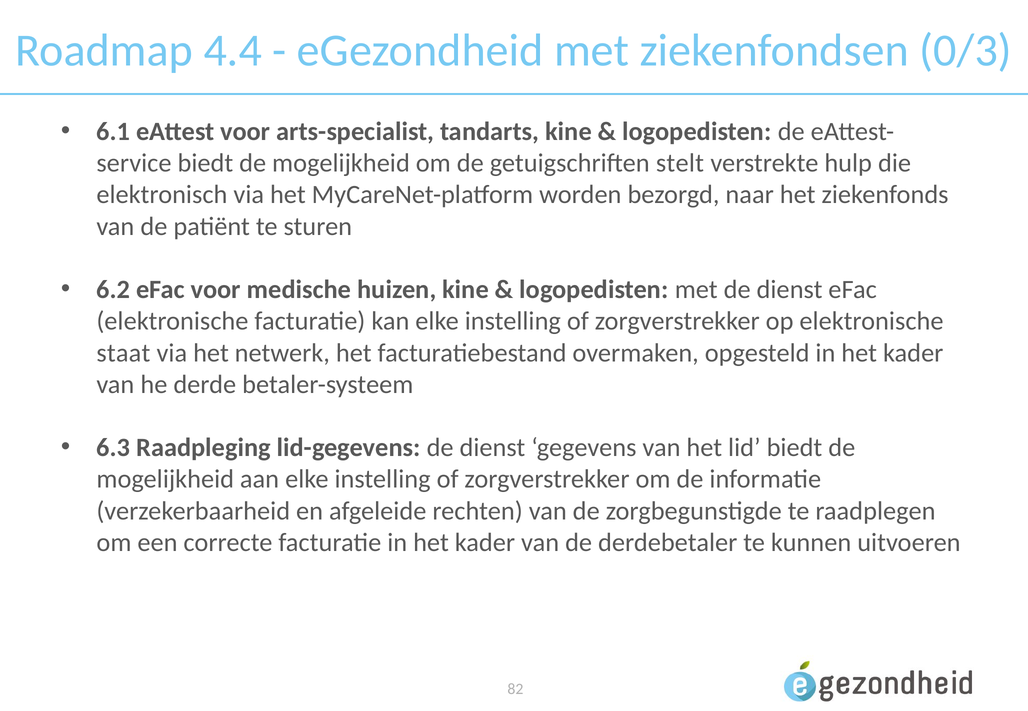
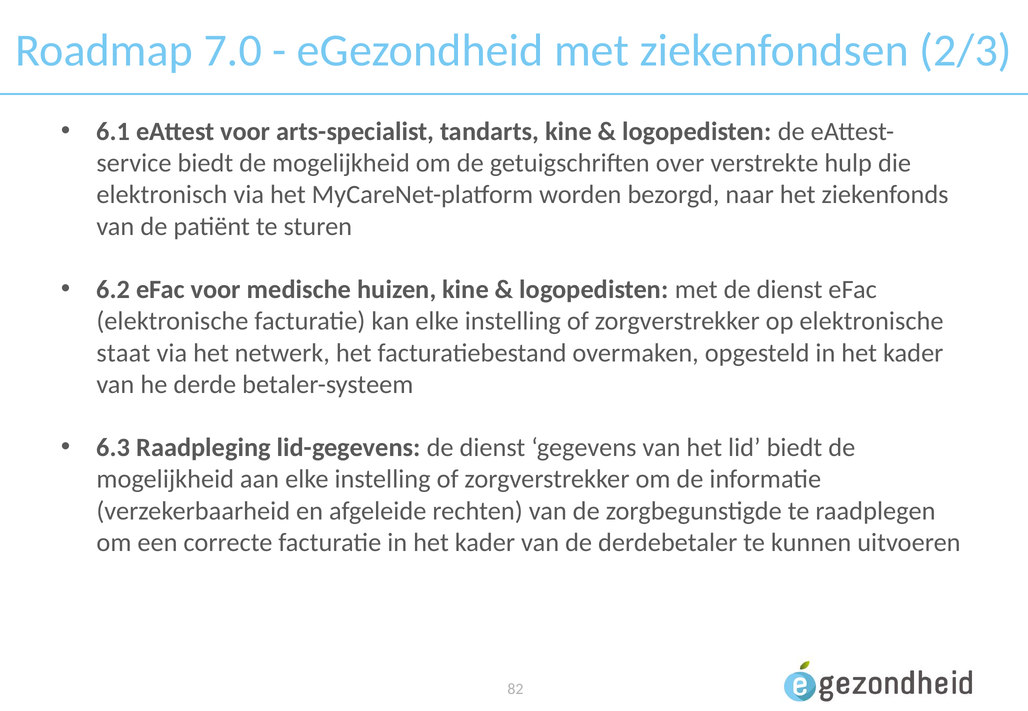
4.4: 4.4 -> 7.0 (233, 50)
0/3: 0/3 -> 2/3 (966, 50)
stelt: stelt -> over (680, 163)
